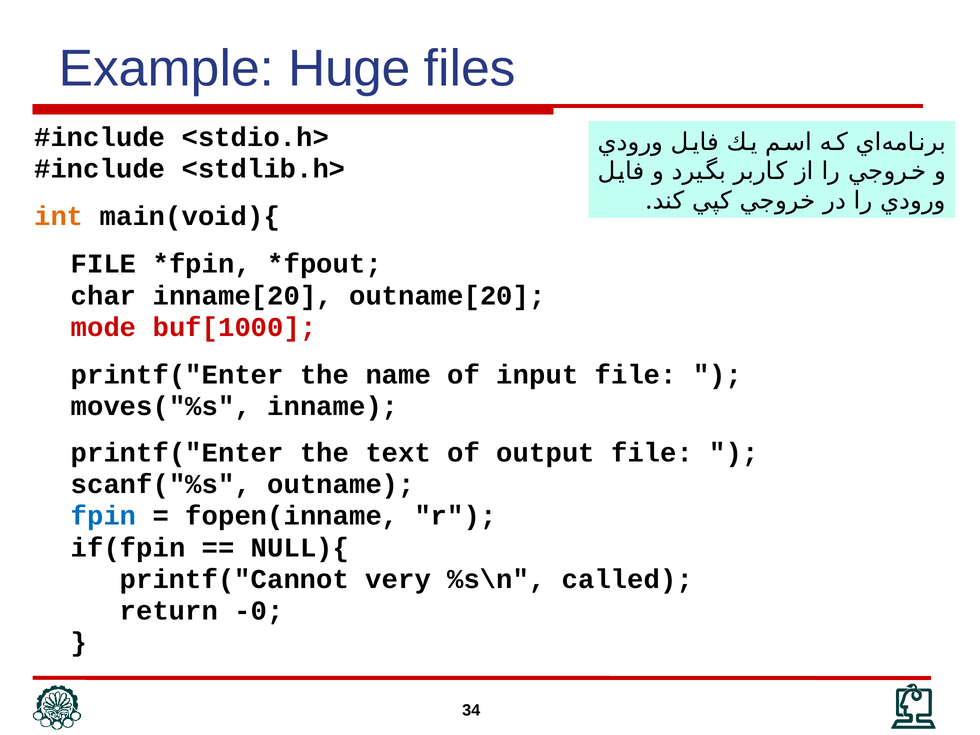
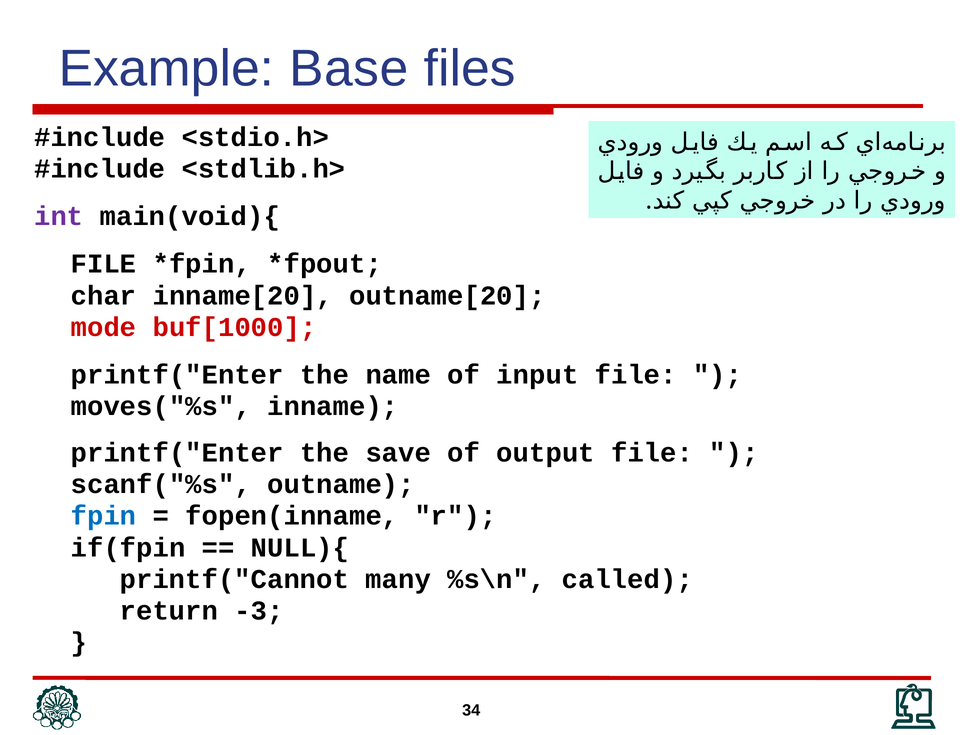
Huge: Huge -> Base (349, 69)
int colour: orange -> purple (59, 216)
text: text -> save (398, 453)
very: very -> many (398, 579)
-0: -0 -> -3 (259, 611)
